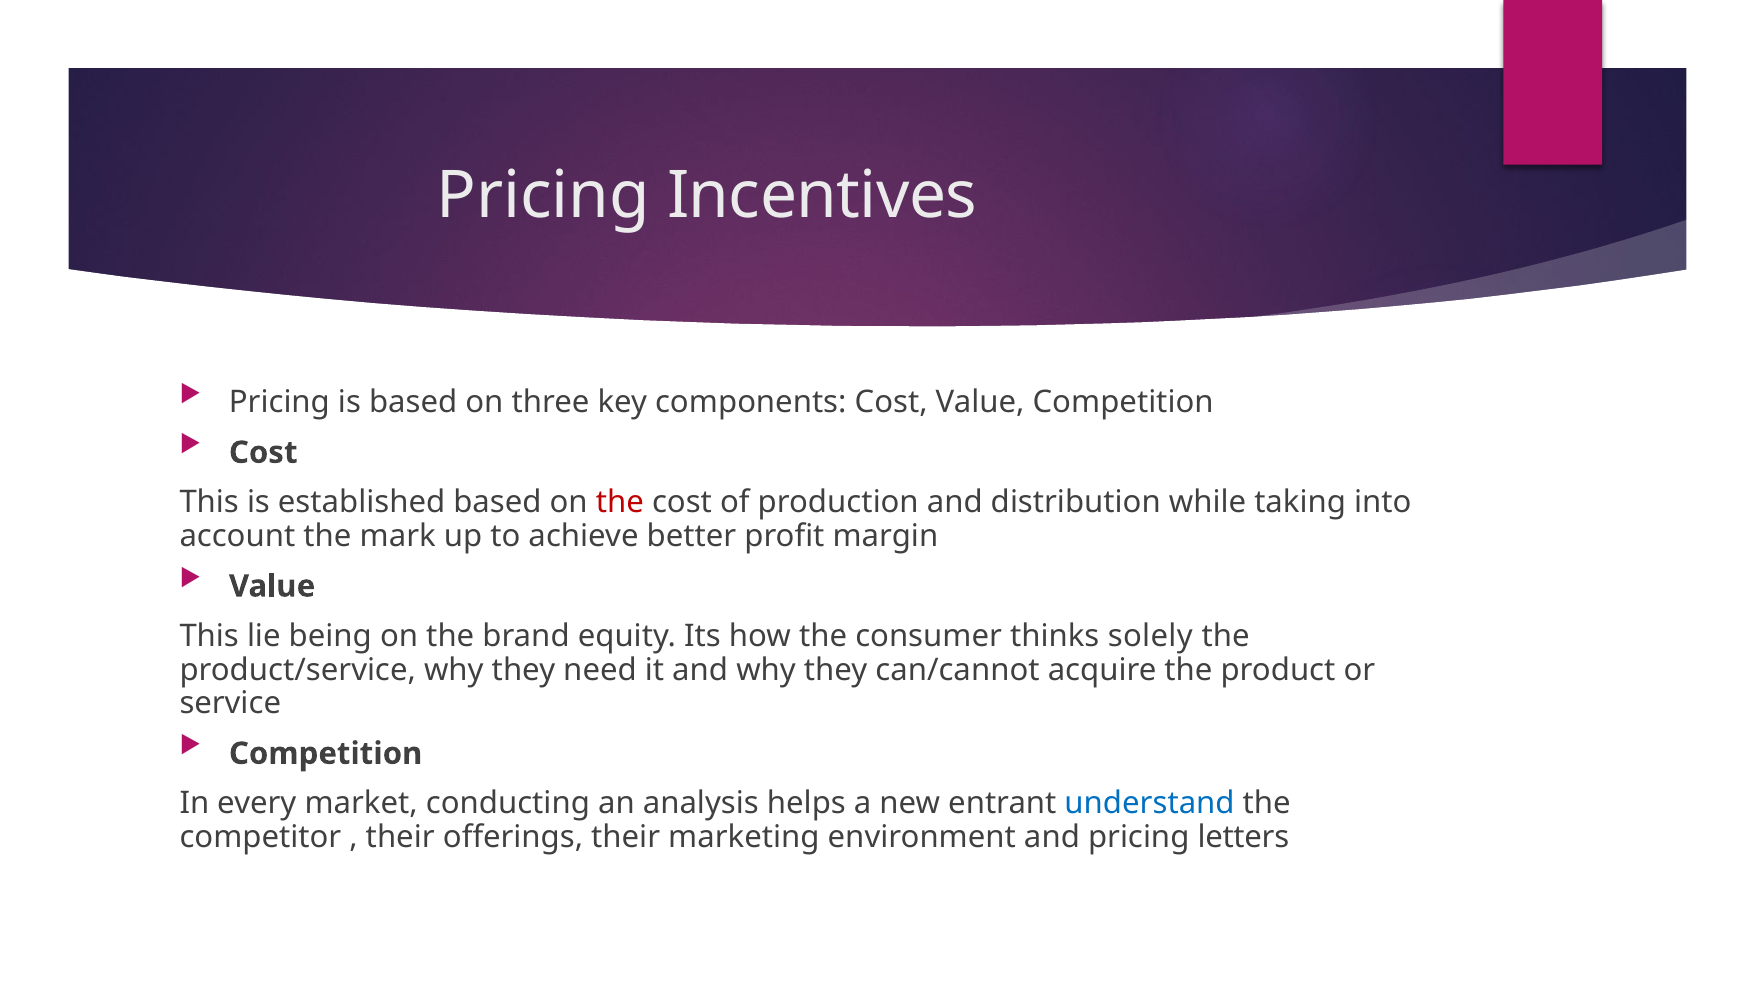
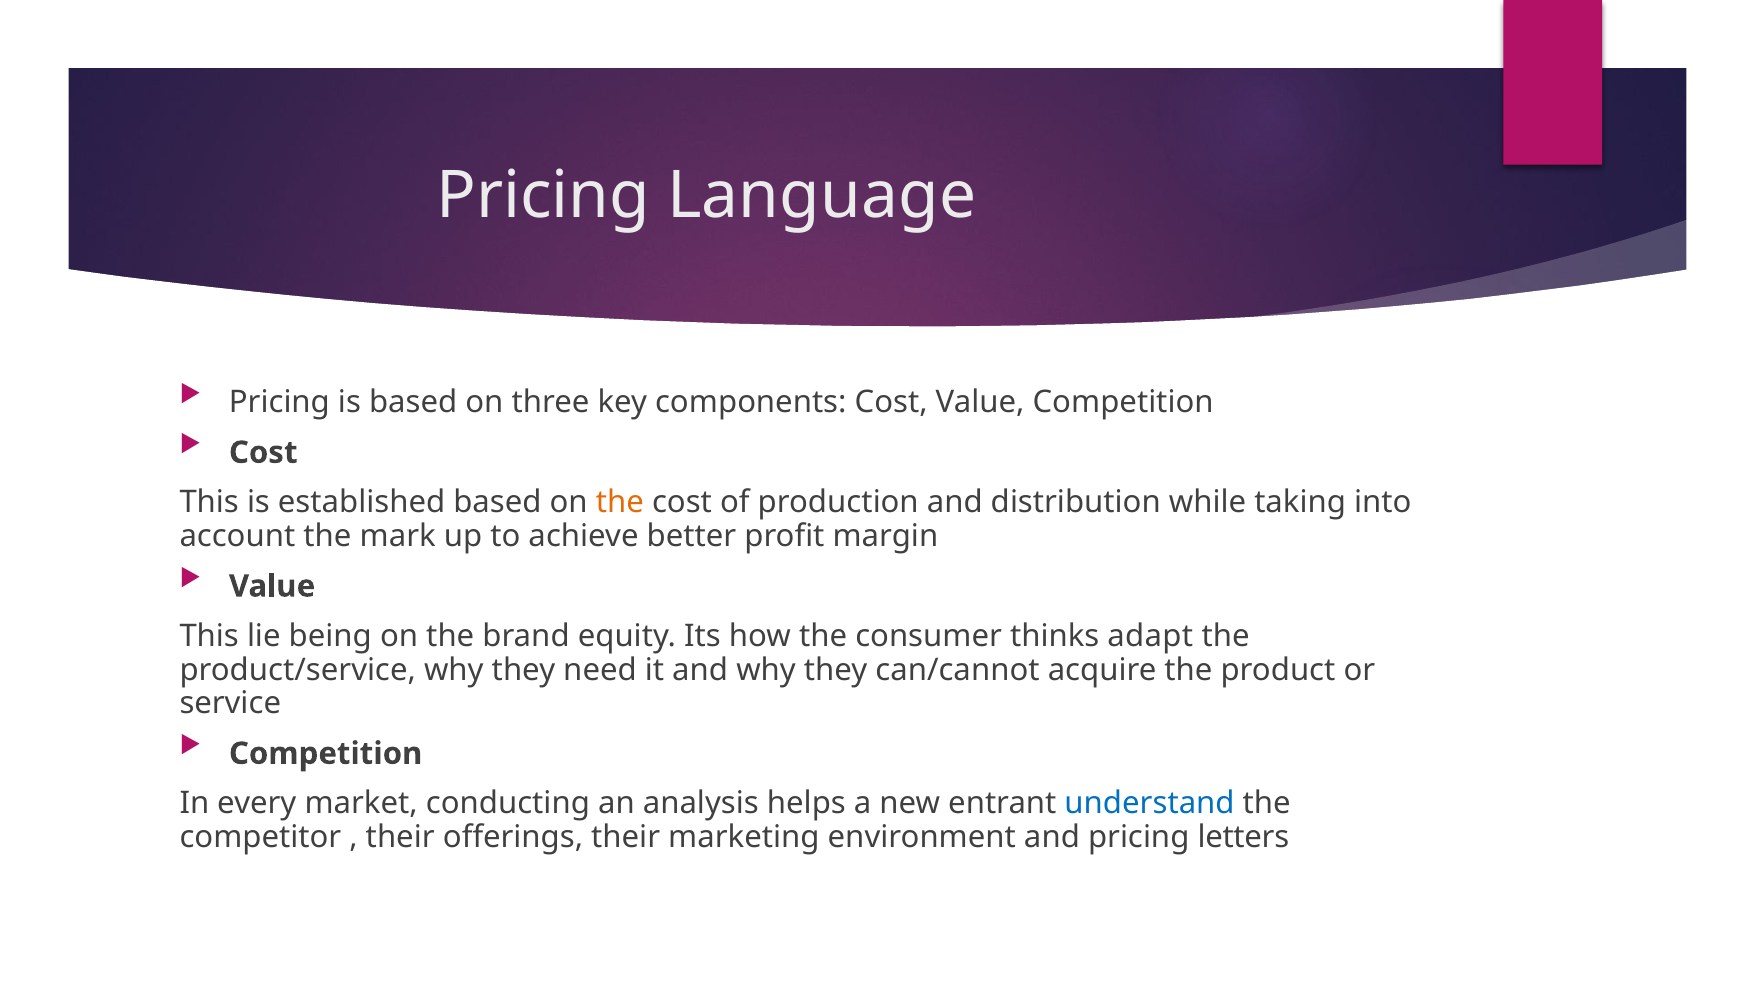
Incentives: Incentives -> Language (822, 196)
the colour: red -> orange (620, 502)
solely: solely -> adapt (1150, 636)
